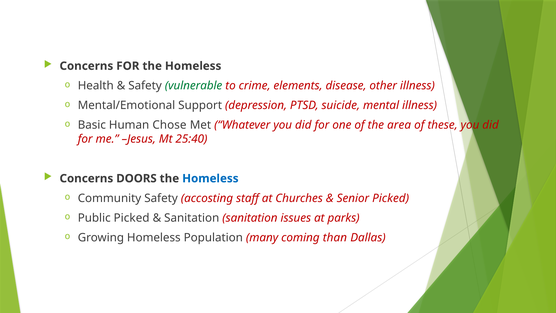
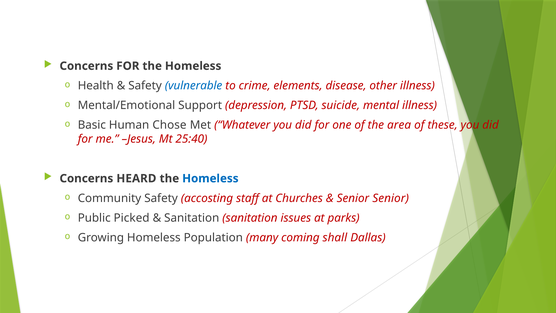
vulnerable colour: green -> blue (194, 86)
DOORS: DOORS -> HEARD (136, 178)
Senior Picked: Picked -> Senior (391, 198)
than: than -> shall (335, 237)
